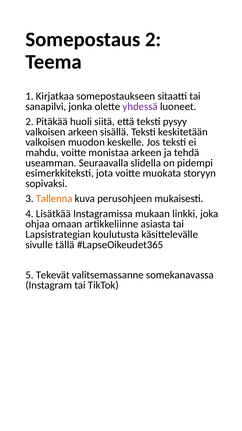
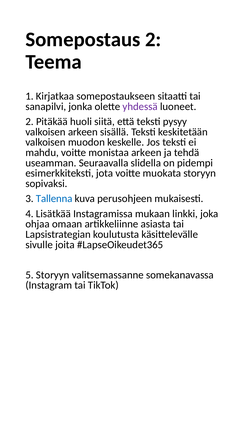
Tallenna colour: orange -> blue (54, 198)
tällä: tällä -> joita (65, 244)
5 Tekevät: Tekevät -> Storyyn (53, 274)
